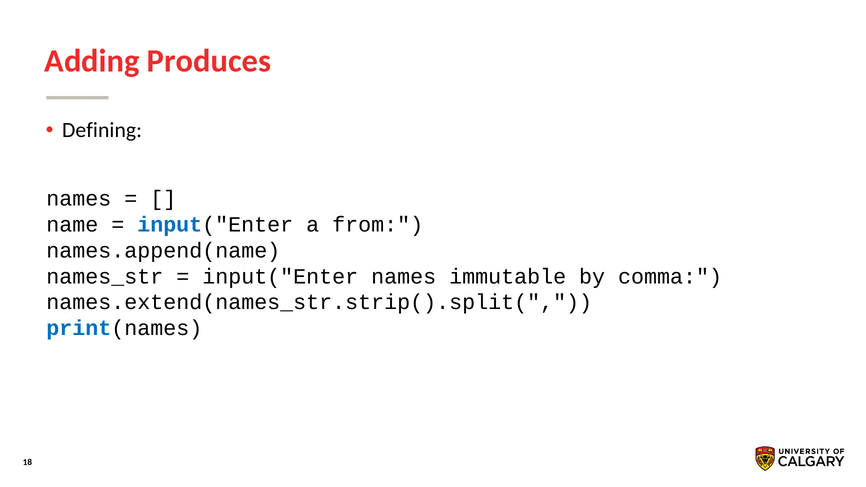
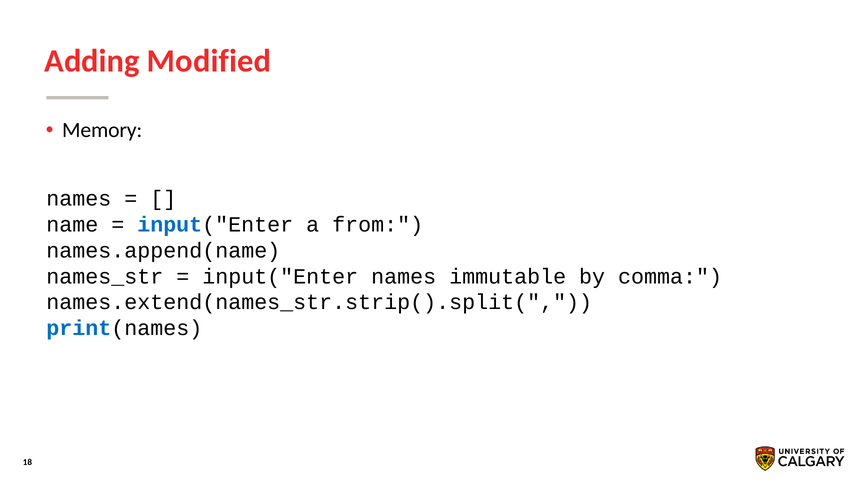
Produces: Produces -> Modified (209, 61)
Defining: Defining -> Memory (102, 130)
